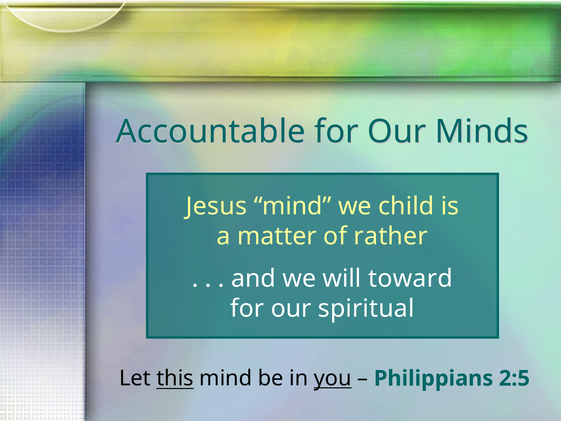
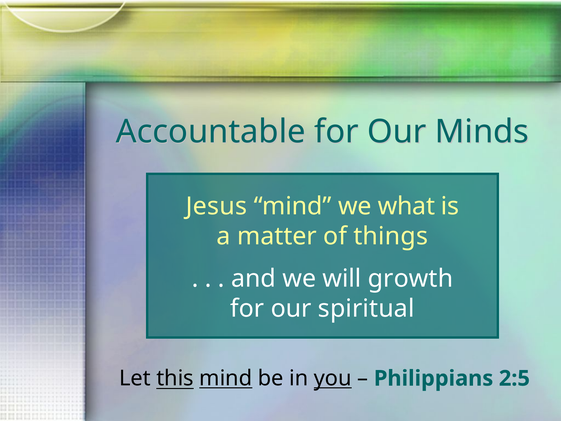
child: child -> what (406, 206)
rather: rather -> things (391, 236)
toward: toward -> growth (411, 279)
mind underline: none -> present (226, 378)
